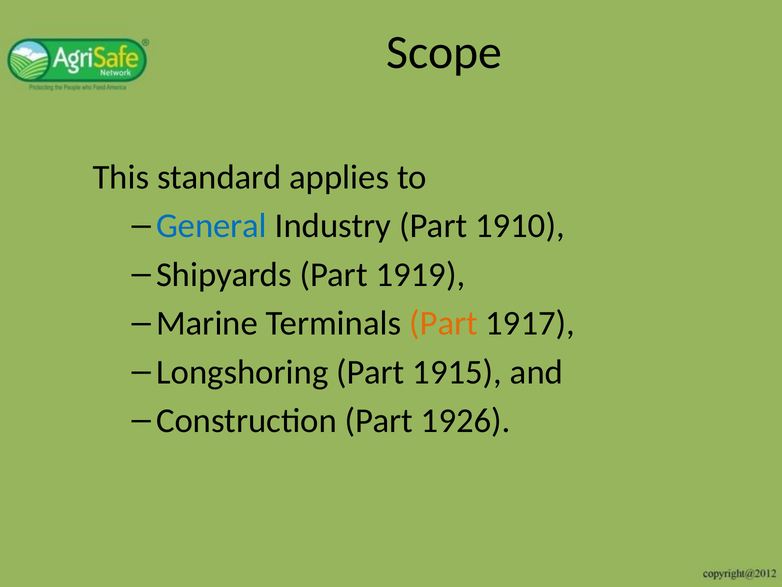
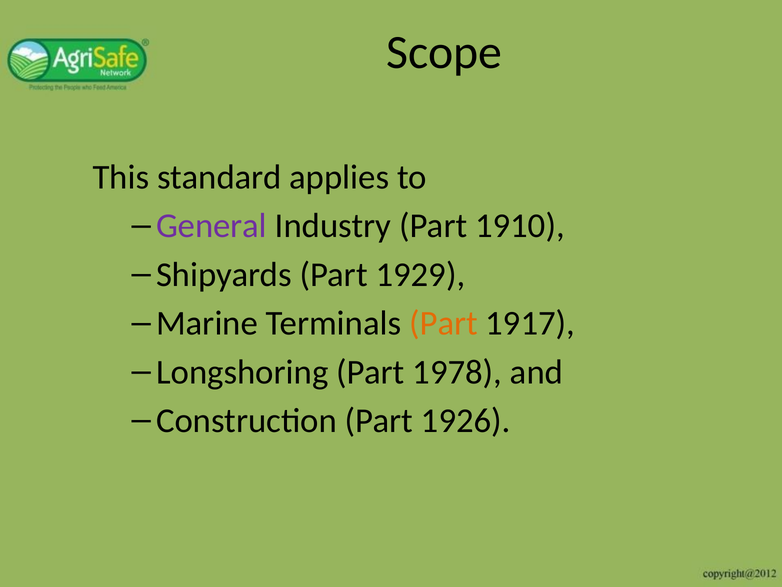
General colour: blue -> purple (212, 226)
1919: 1919 -> 1929 (420, 274)
1915: 1915 -> 1978 (457, 372)
